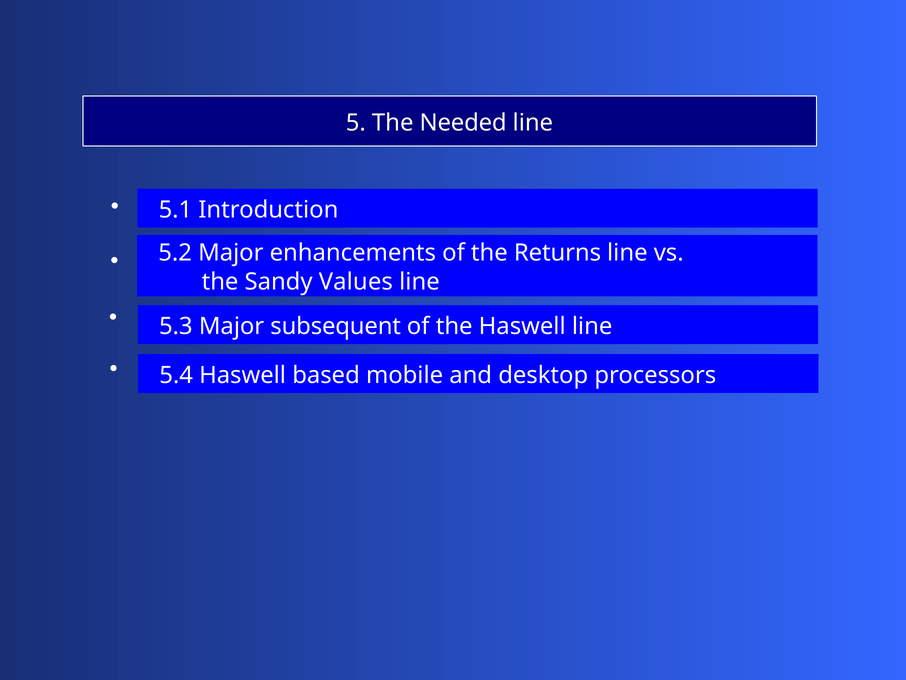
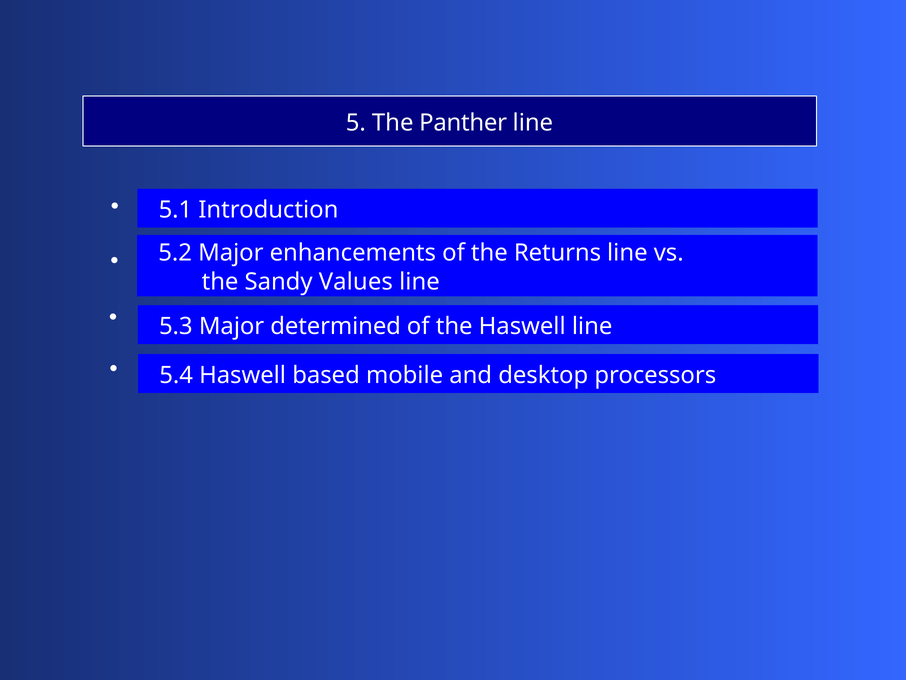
Needed: Needed -> Panther (463, 123)
subsequent: subsequent -> determined (336, 326)
